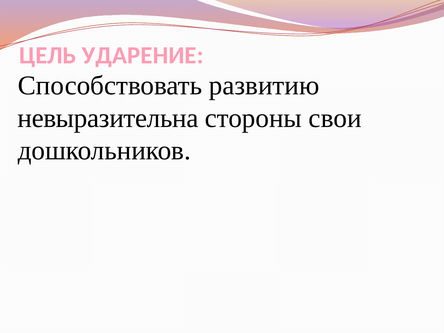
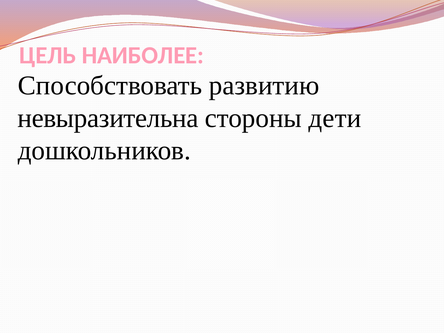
УДАРЕНИЕ: УДАРЕНИЕ -> НАИБОЛЕЕ (143, 56)
свои: свои -> дети (335, 118)
